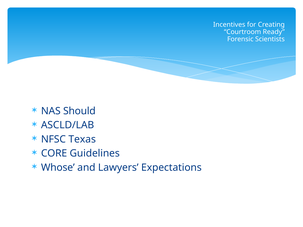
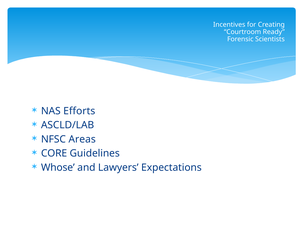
Should: Should -> Efforts (79, 111)
Texas: Texas -> Areas (82, 139)
